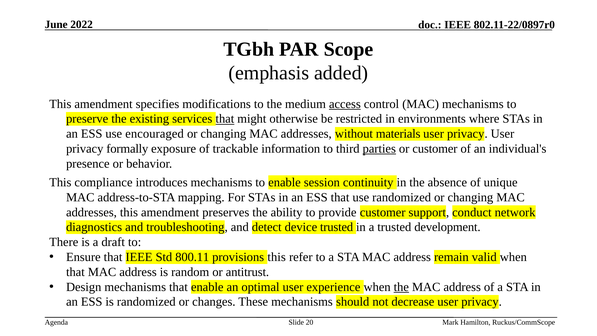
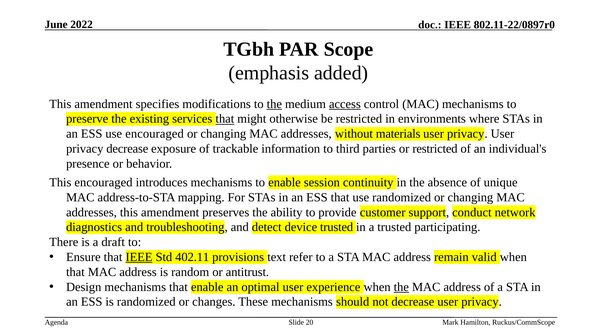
the underline: none -> present (274, 104)
privacy formally: formally -> decrease (127, 149)
parties underline: present -> none (379, 149)
or customer: customer -> restricted (435, 149)
This compliance: compliance -> encouraged (103, 182)
development: development -> participating (447, 227)
IEEE underline: none -> present (139, 257)
800.11: 800.11 -> 402.11 (192, 257)
provisions this: this -> text (277, 257)
